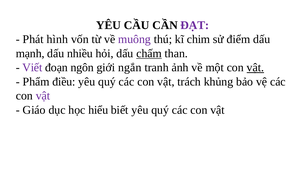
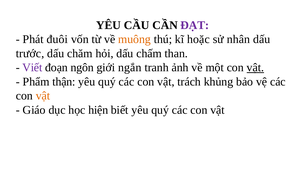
hình: hình -> đuôi (57, 39)
muông colour: purple -> orange (135, 39)
chim: chim -> hoặc (198, 39)
điểm: điểm -> nhân (238, 39)
mạnh: mạnh -> trước (30, 54)
nhiều: nhiều -> chăm (80, 54)
chấm underline: present -> none (149, 54)
điều: điều -> thận (64, 82)
vật colour: purple -> orange (43, 96)
hiểu: hiểu -> hiện (98, 110)
